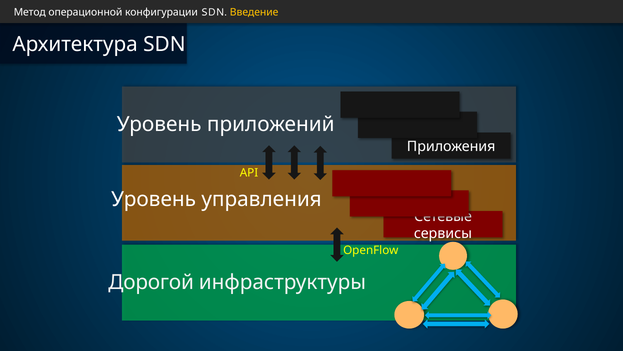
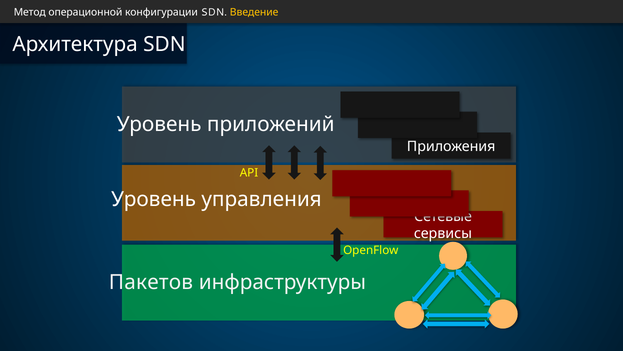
Дорогой: Дорогой -> Пакетов (151, 282)
